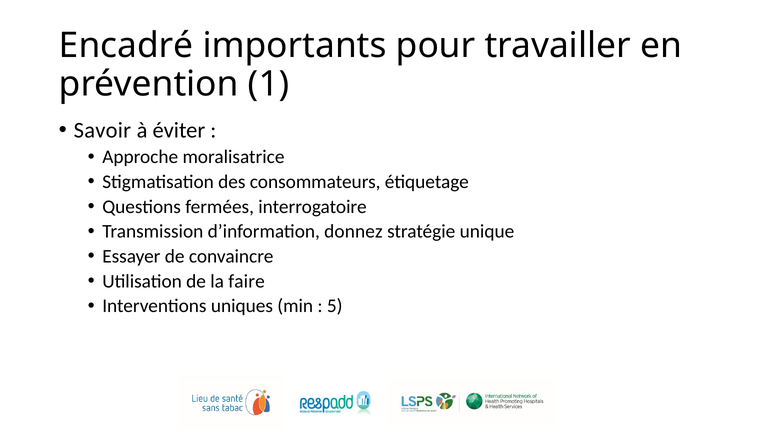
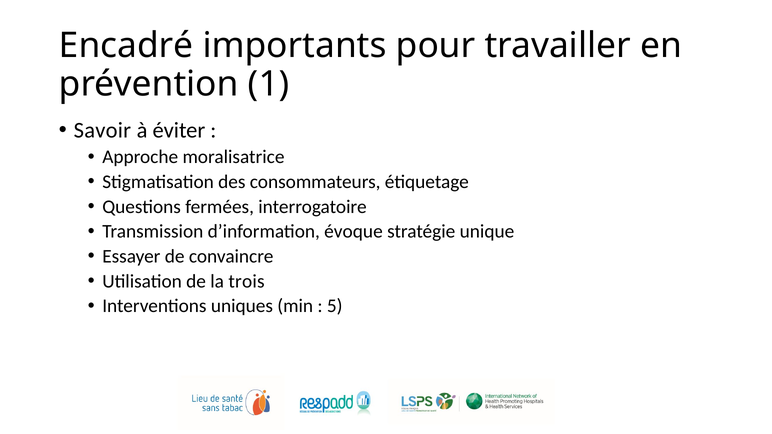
donnez: donnez -> évoque (353, 232)
faire: faire -> trois (247, 281)
